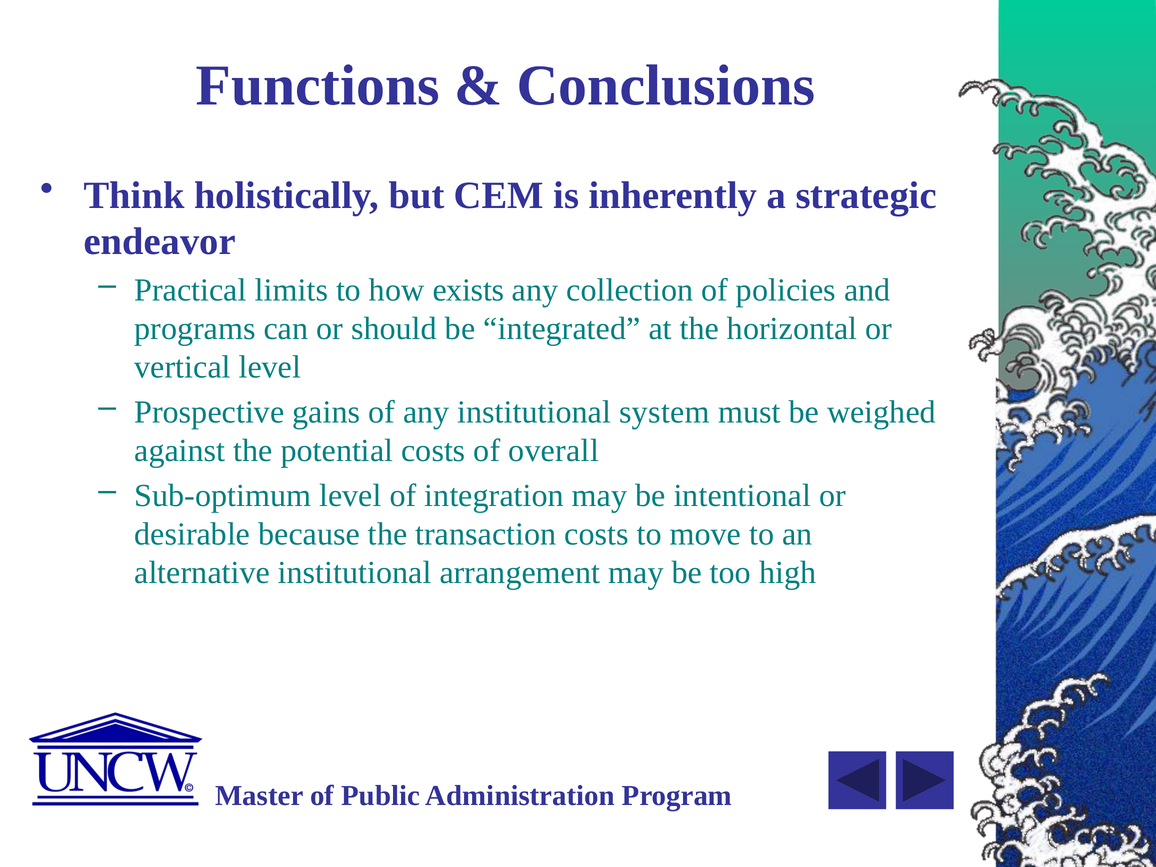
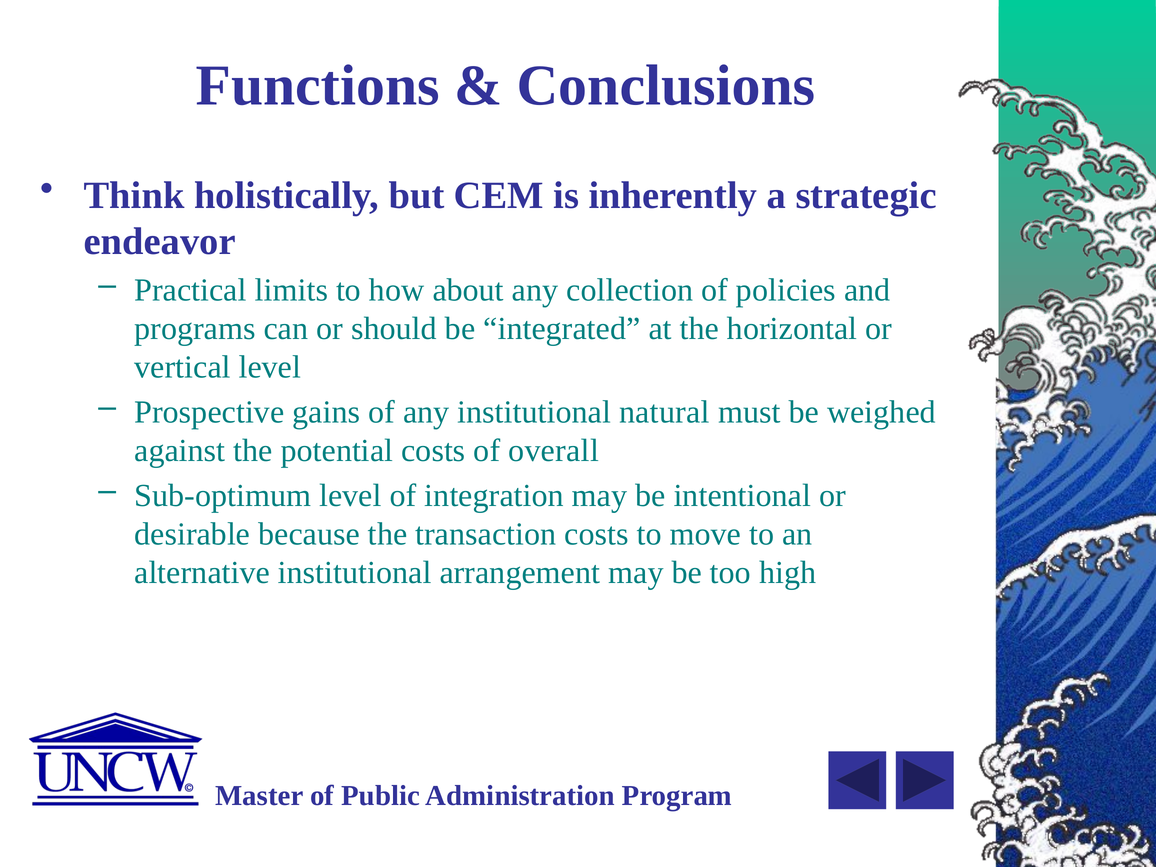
exists: exists -> about (468, 290)
system: system -> natural (664, 412)
